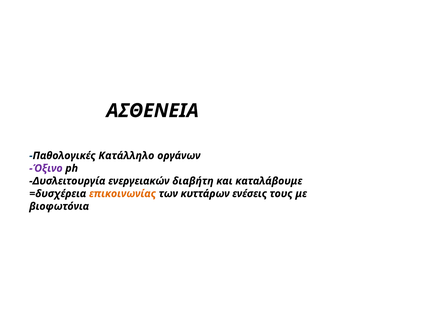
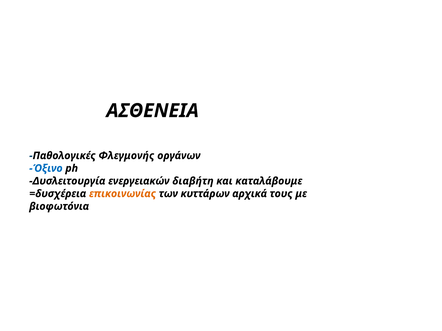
Κατάλληλο: Κατάλληλο -> Φλεγμονής (126, 156)
Όξινο colour: purple -> blue (46, 169)
ενέσεις: ενέσεις -> αρχικά (250, 194)
